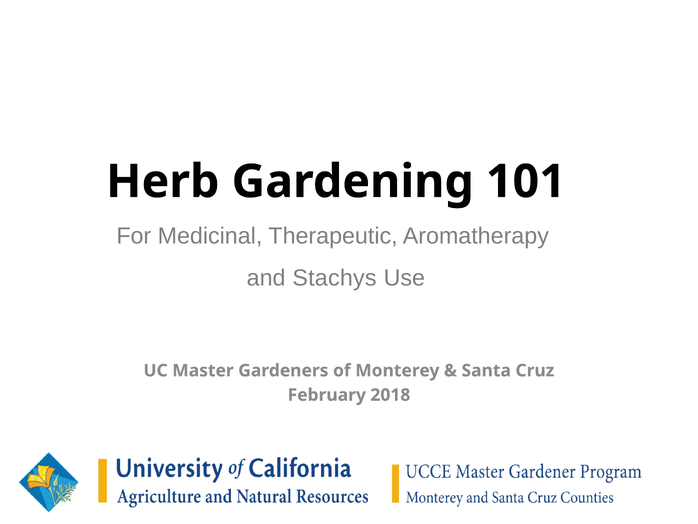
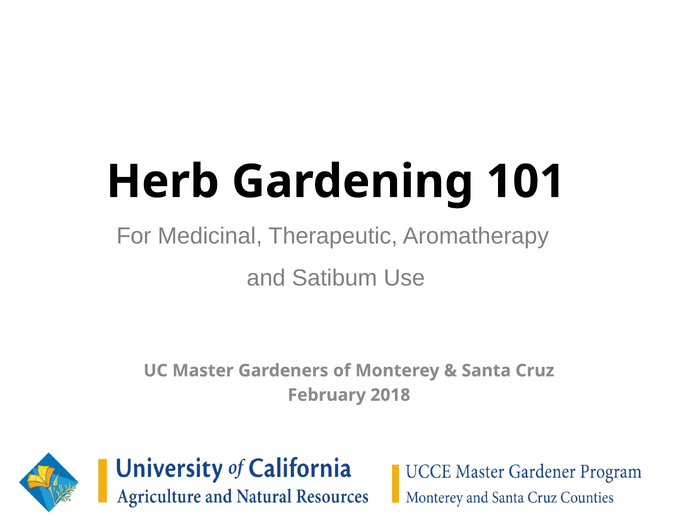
Stachys: Stachys -> Satibum (335, 278)
